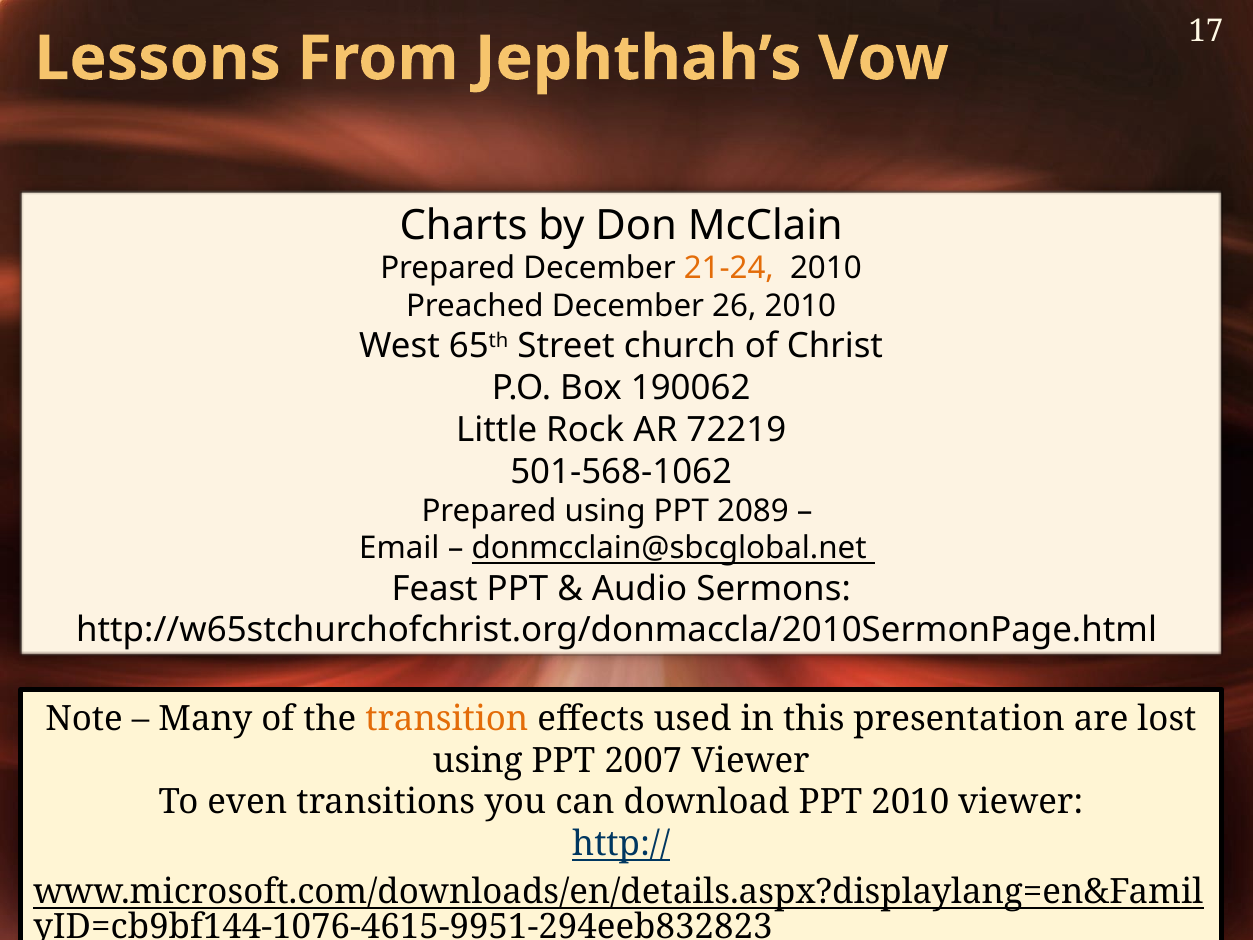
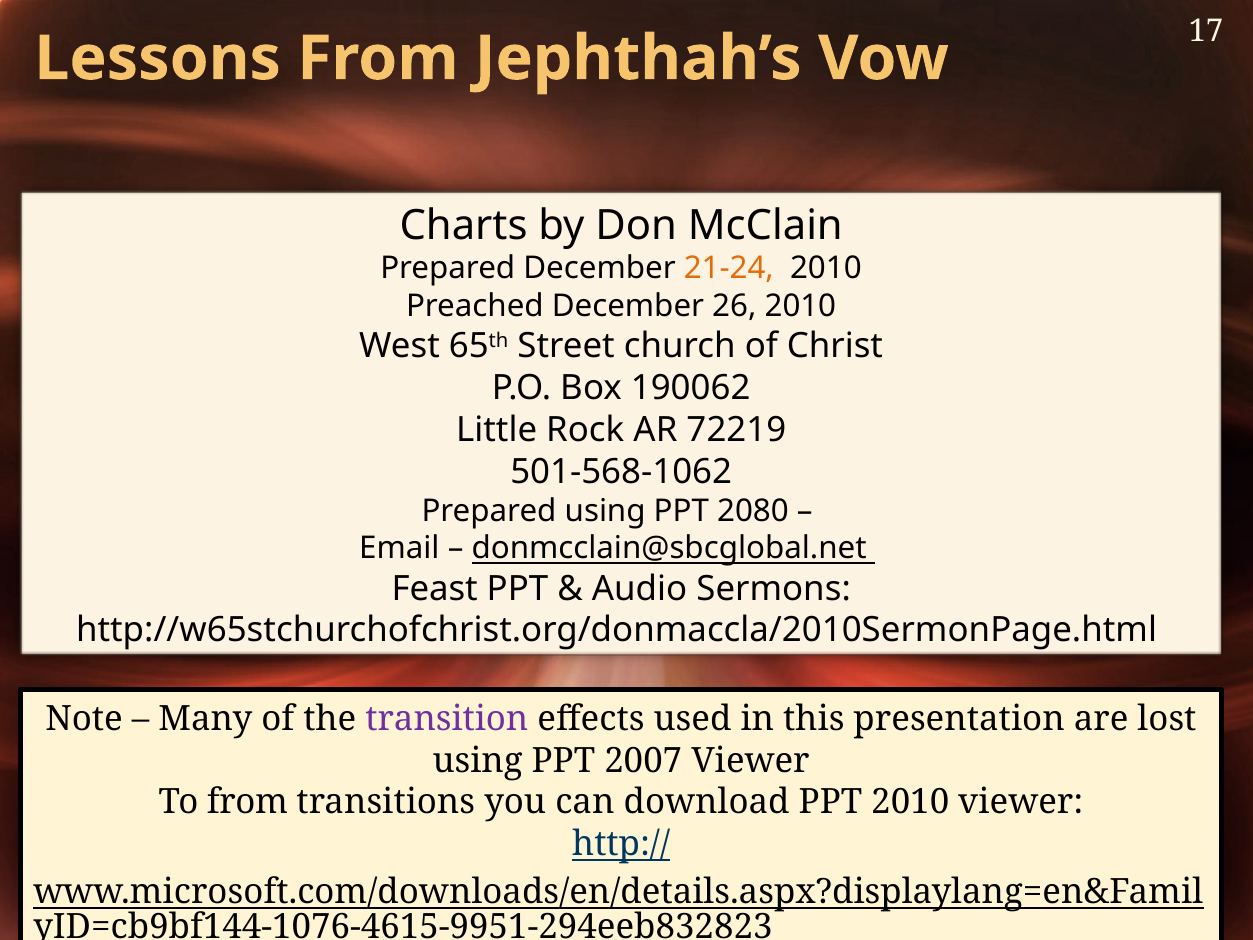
2089: 2089 -> 2080 (753, 511)
transition colour: orange -> purple (447, 719)
To even: even -> from (248, 802)
